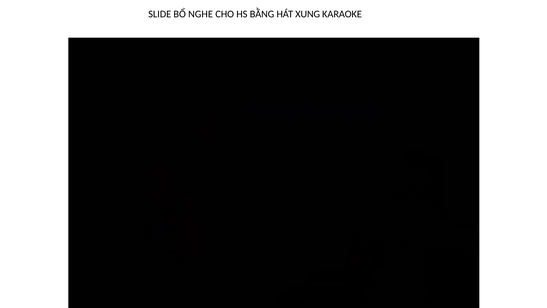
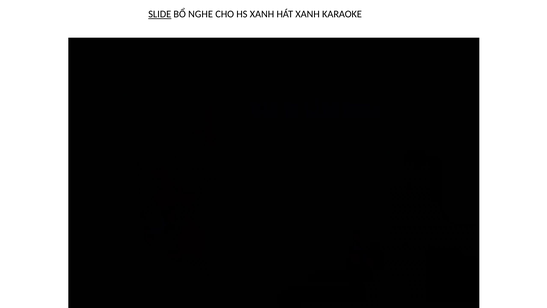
SLIDE underline: none -> present (160, 14)
HS BẰNG: BẰNG -> XANH (262, 14)
HÁT XUNG: XUNG -> XANH (308, 14)
